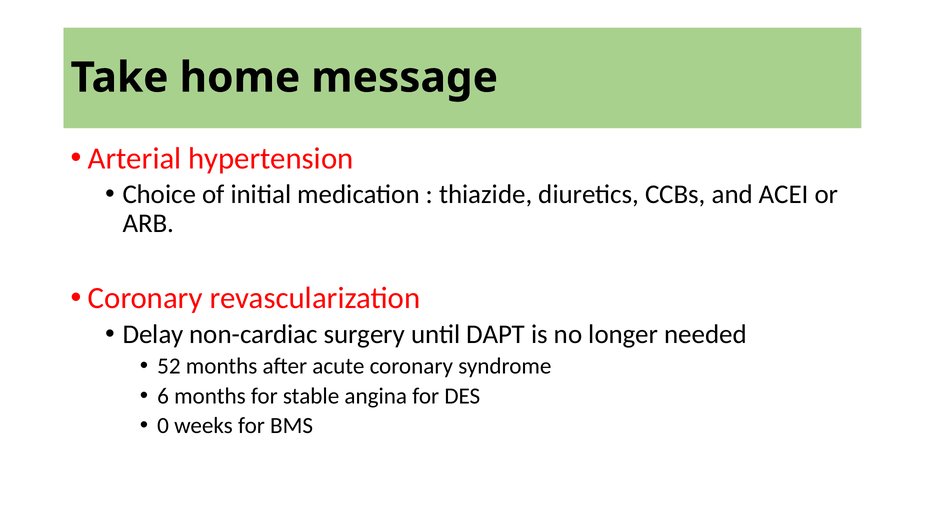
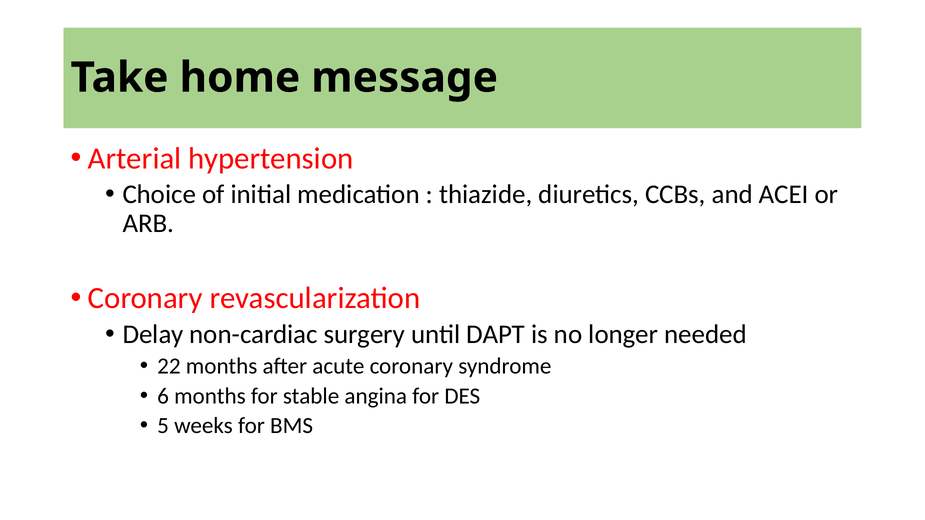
52: 52 -> 22 (169, 366)
0: 0 -> 5 (163, 426)
